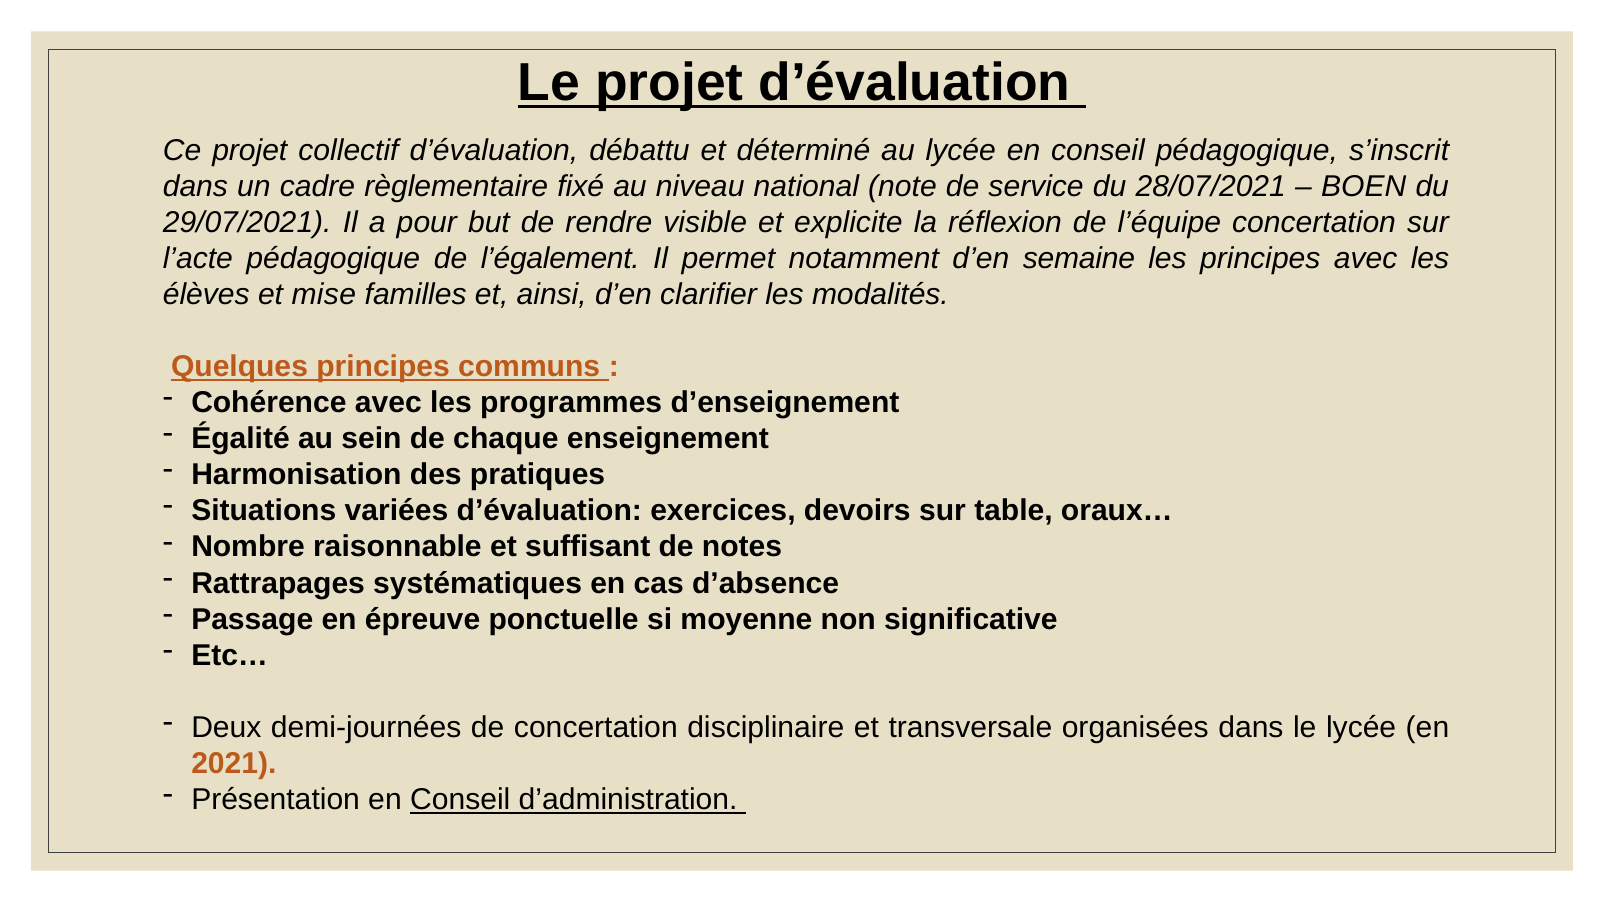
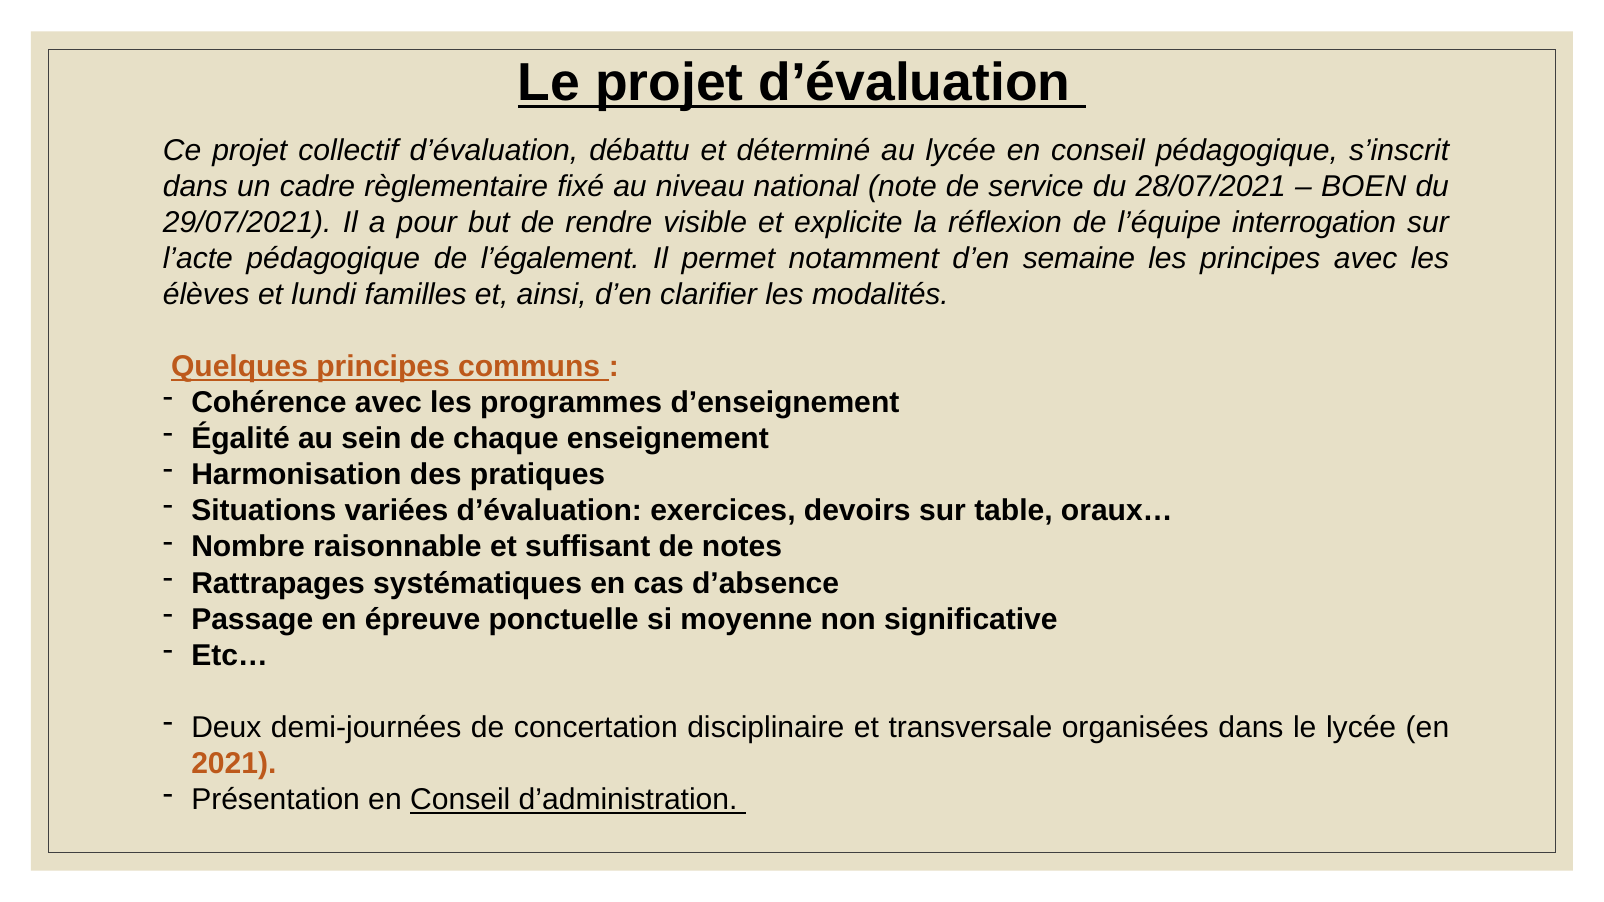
l’équipe concertation: concertation -> interrogation (1314, 222)
mise: mise -> lundi (324, 295)
